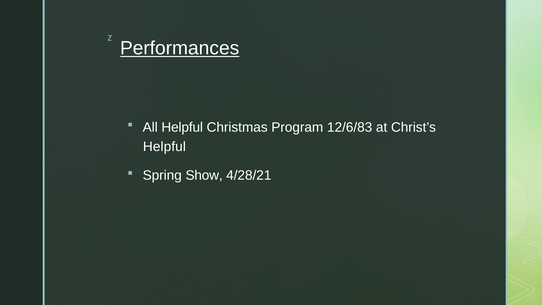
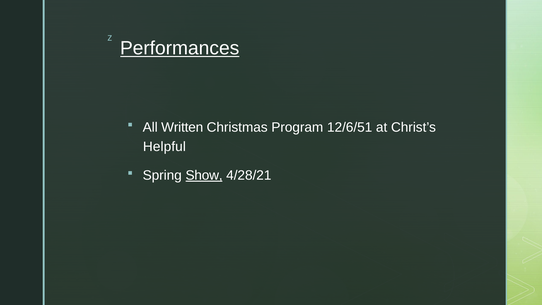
All Helpful: Helpful -> Written (182, 127)
12/6/83: 12/6/83 -> 12/6/51 (350, 127)
Show underline: none -> present (204, 175)
